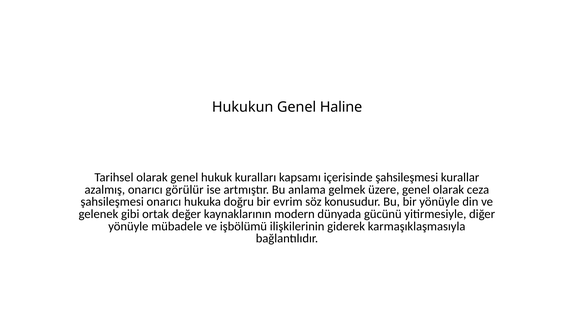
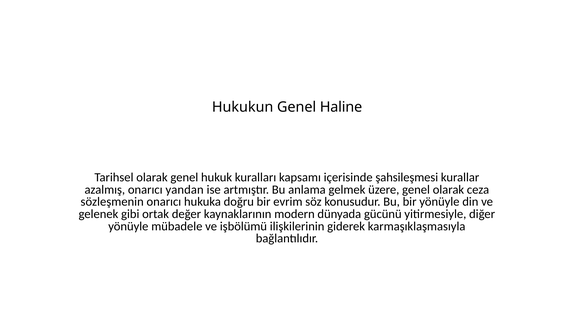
görülür: görülür -> yandan (185, 190)
şahsileşmesi: şahsileşmesi -> sözleşmenin (112, 202)
